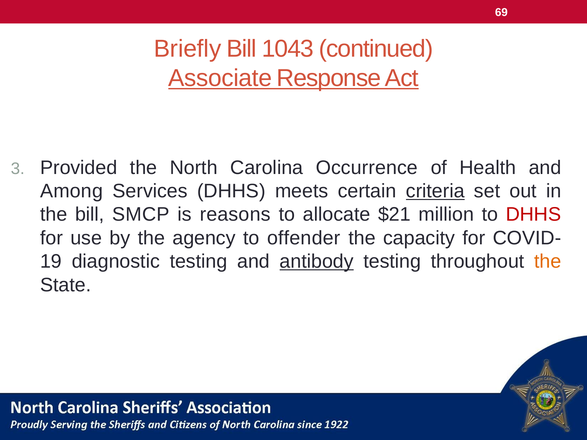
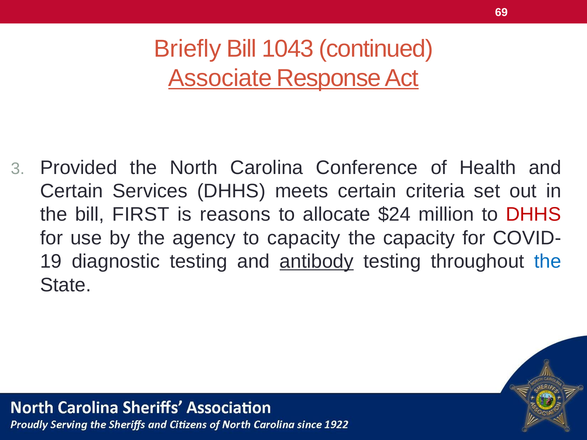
Occurrence: Occurrence -> Conference (367, 168)
Among: Among -> Certain (72, 191)
criteria underline: present -> none (435, 191)
SMCP: SMCP -> FIRST (141, 215)
$21: $21 -> $24 (394, 215)
to offender: offender -> capacity (304, 238)
the colour: orange -> blue (548, 262)
